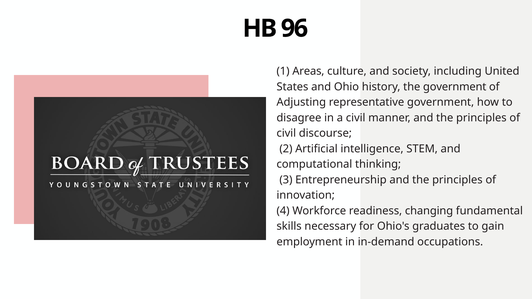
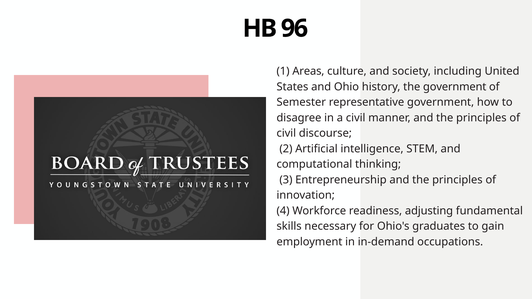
Adjusting: Adjusting -> Semester (301, 102)
changing: changing -> adjusting (429, 211)
